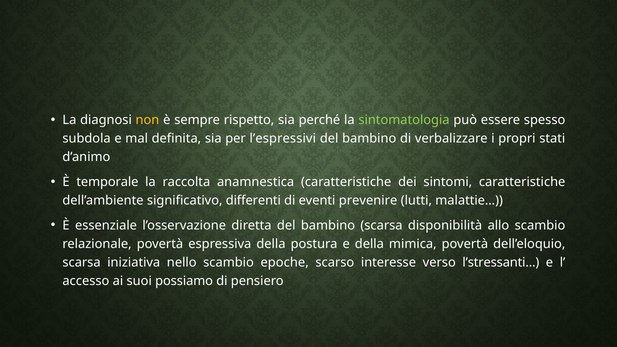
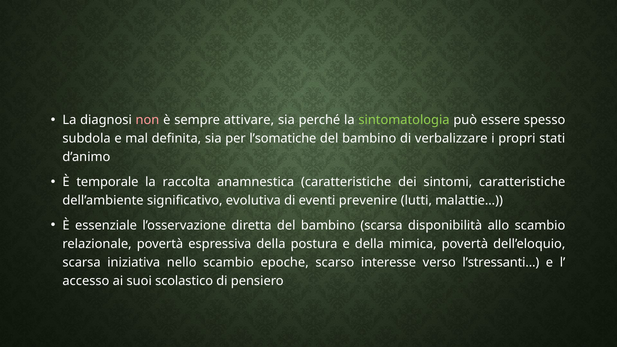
non colour: yellow -> pink (147, 120)
rispetto: rispetto -> attivare (249, 120)
l’espressivi: l’espressivi -> l’somatiche (283, 139)
differenti: differenti -> evolutiva (253, 201)
possiamo: possiamo -> scolastico (184, 281)
